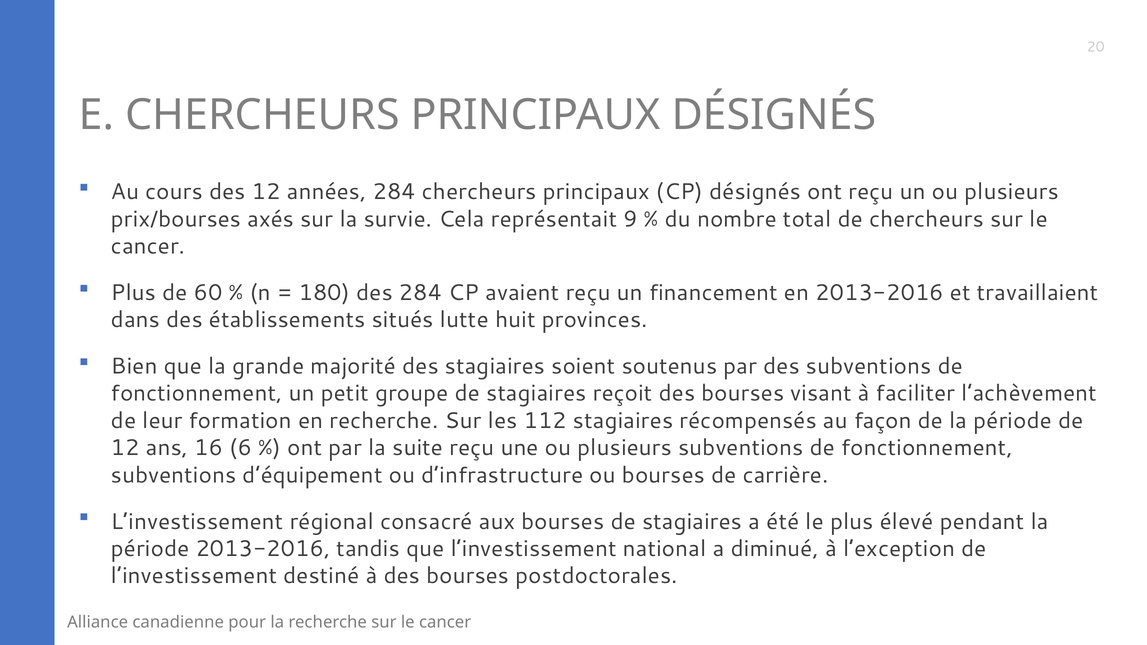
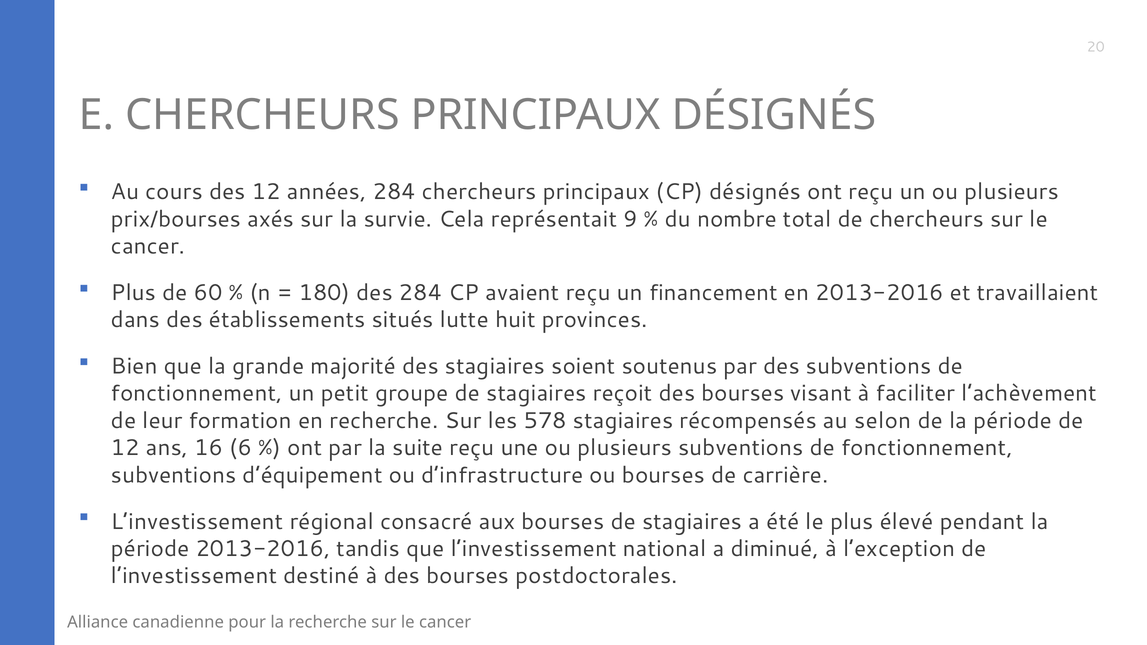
112: 112 -> 578 (545, 421)
façon: façon -> selon (883, 421)
